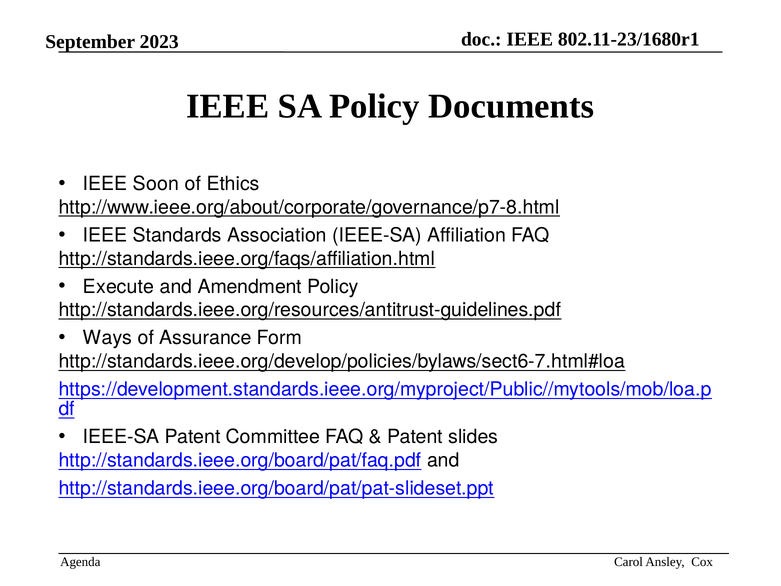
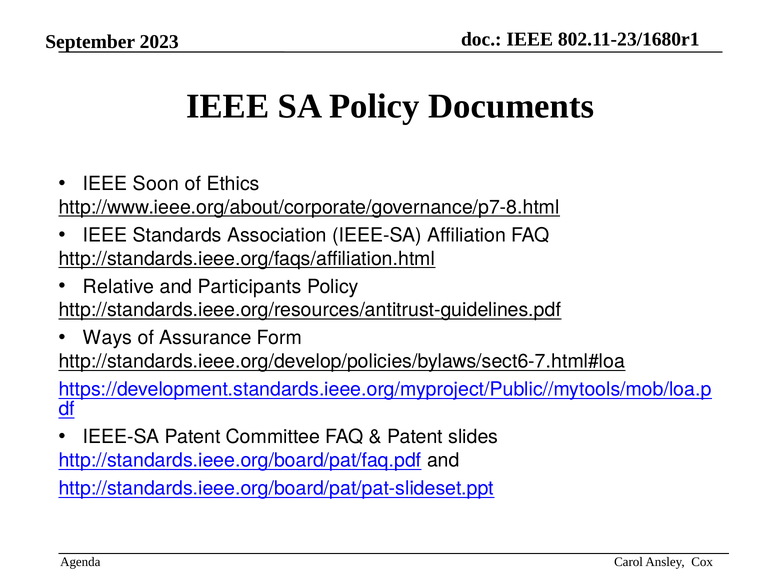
Execute: Execute -> Relative (119, 286)
Amendment: Amendment -> Participants (250, 286)
